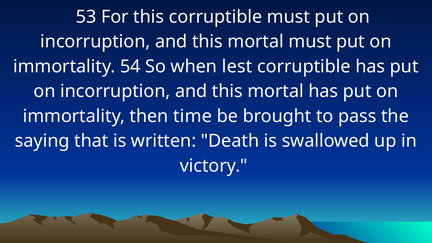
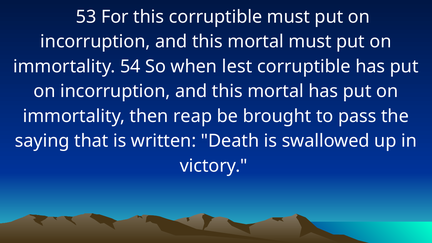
time: time -> reap (193, 116)
